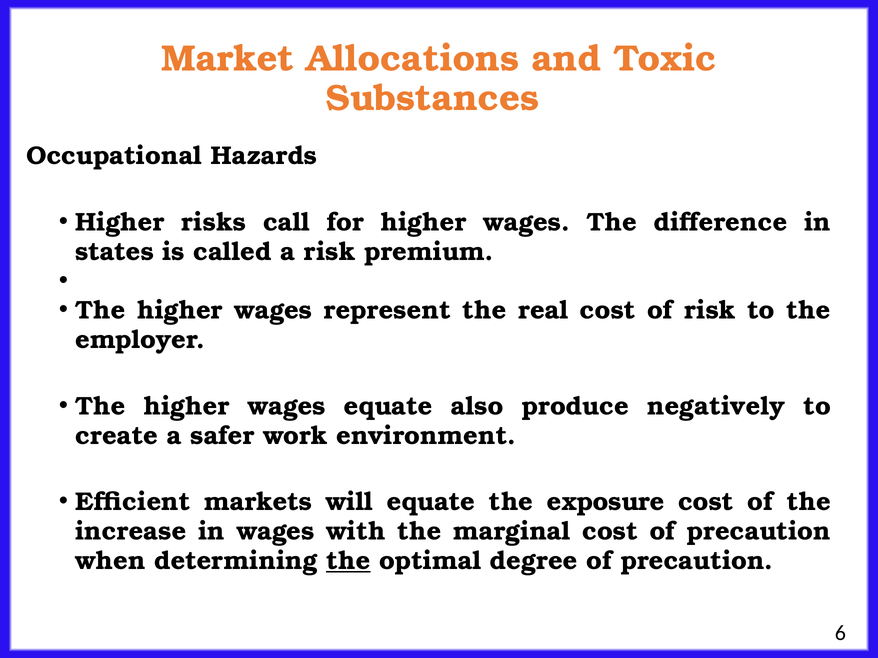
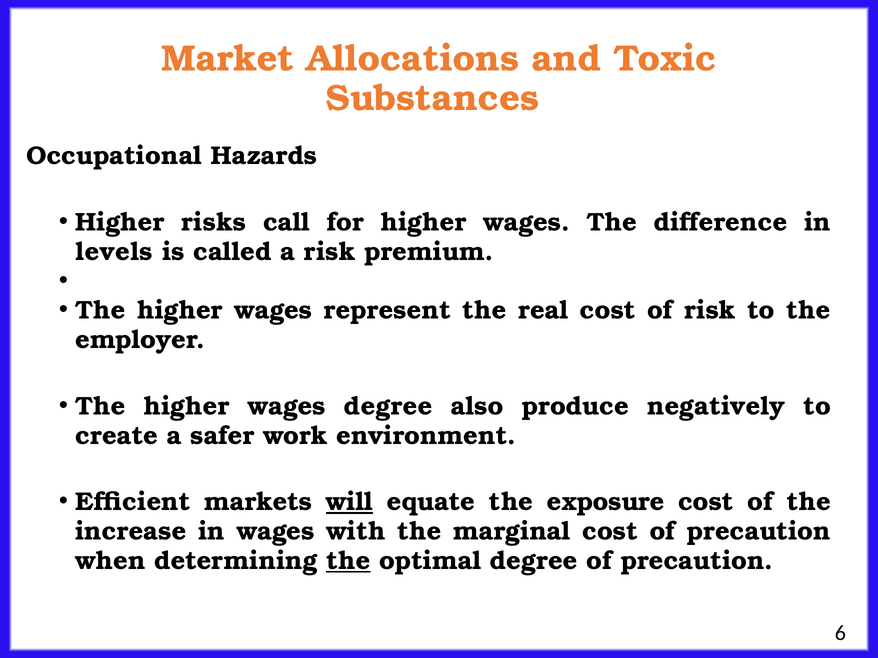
states: states -> levels (114, 252)
wages equate: equate -> degree (388, 407)
will underline: none -> present (349, 502)
